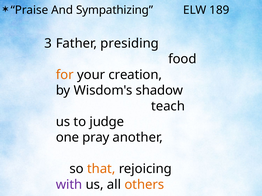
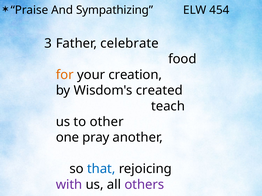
189: 189 -> 454 (219, 10)
presiding: presiding -> celebrate (130, 43)
shadow: shadow -> created (159, 91)
judge: judge -> other (107, 122)
that colour: orange -> blue (101, 169)
others colour: orange -> purple (144, 185)
